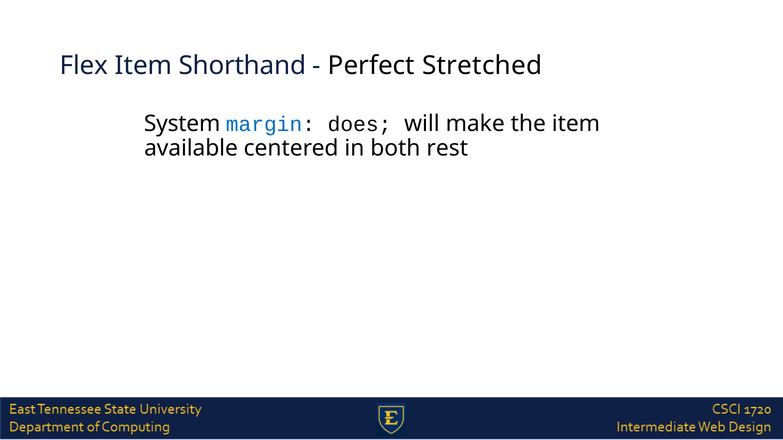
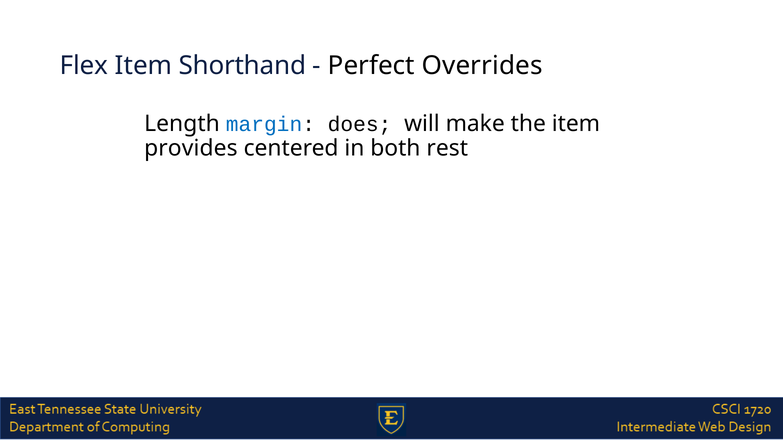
Stretched: Stretched -> Overrides (482, 66)
System: System -> Length (182, 124)
available: available -> provides (191, 148)
